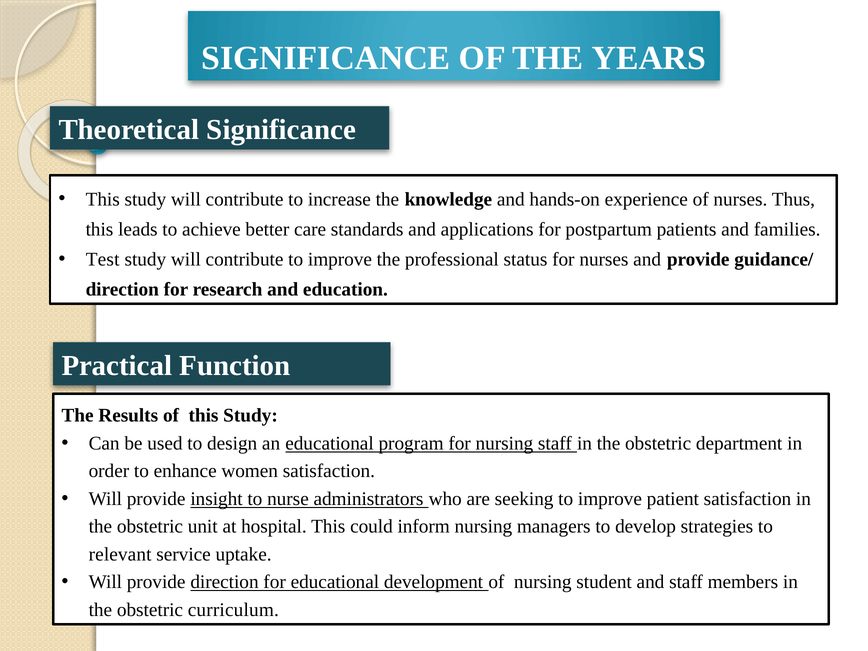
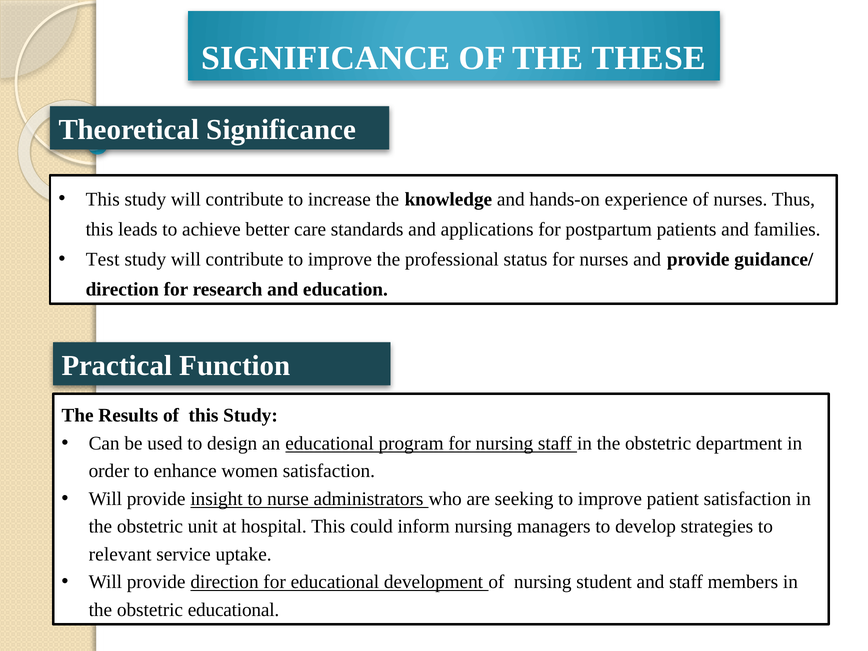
YEARS: YEARS -> THESE (649, 58)
obstetric curriculum: curriculum -> educational (234, 610)
